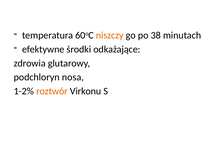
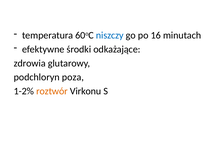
niszczy colour: orange -> blue (110, 35)
38: 38 -> 16 (156, 35)
nosa: nosa -> poza (73, 77)
